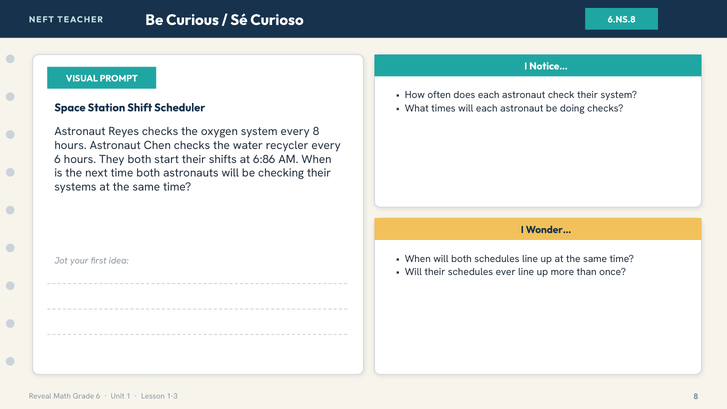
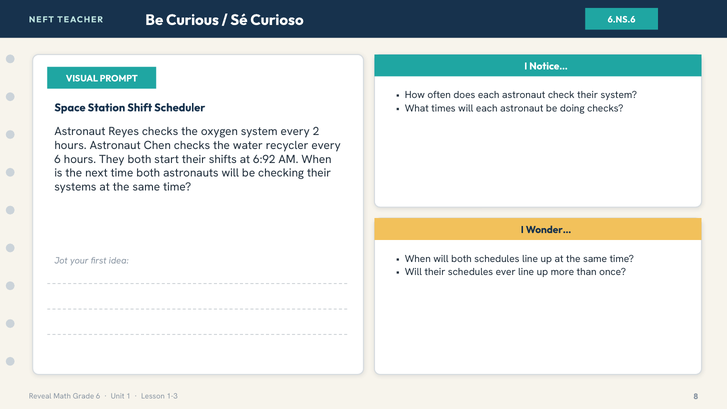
6.NS.8: 6.NS.8 -> 6.NS.6 (622, 19)
every 8: 8 -> 2 (316, 131)
6:86: 6:86 -> 6:92 (264, 159)
